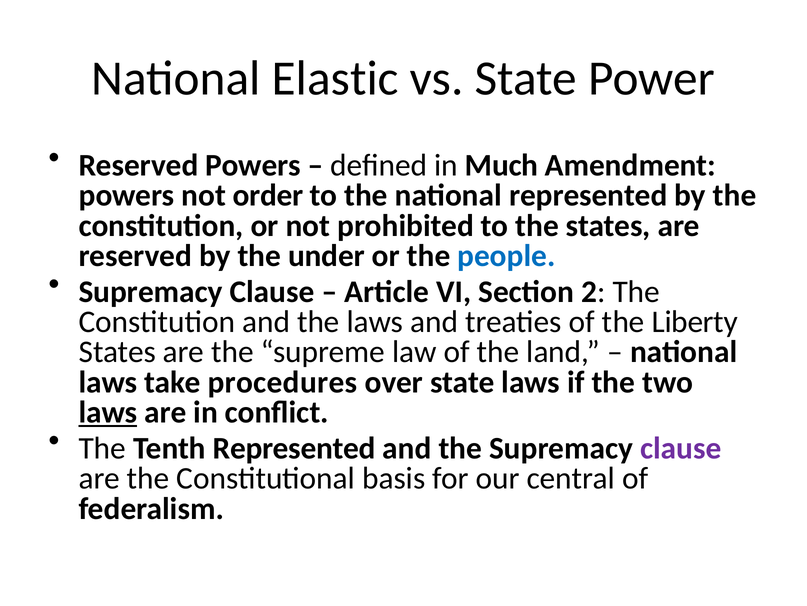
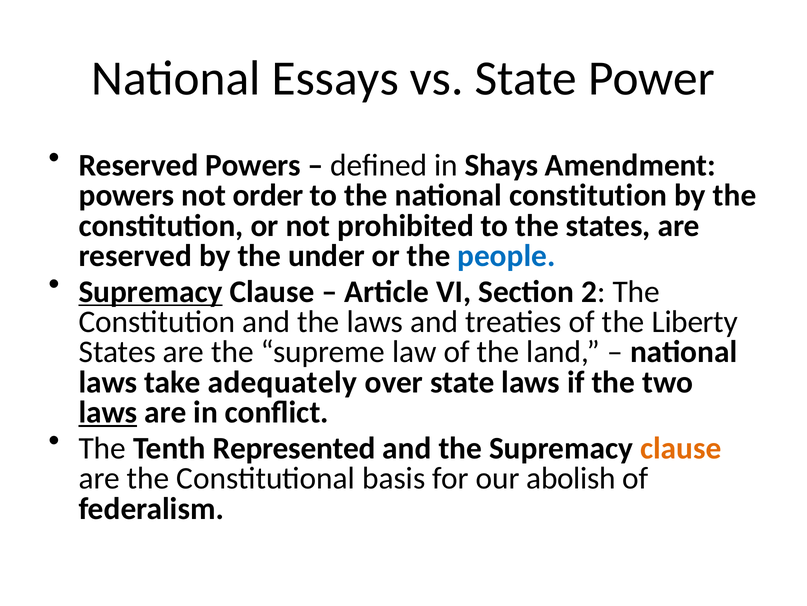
Elastic: Elastic -> Essays (335, 78)
Much: Much -> Shays (502, 165)
national represented: represented -> constitution (588, 195)
Supremacy underline: none -> present (151, 291)
procedures: procedures -> adequately (282, 382)
clause colour: purple -> orange (681, 448)
central: central -> abolish (571, 478)
